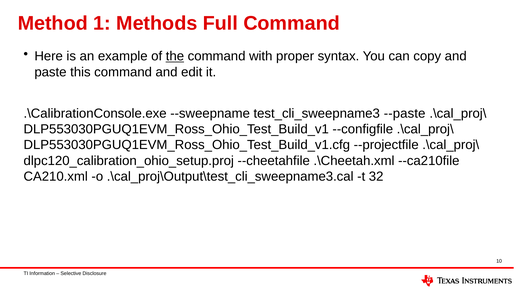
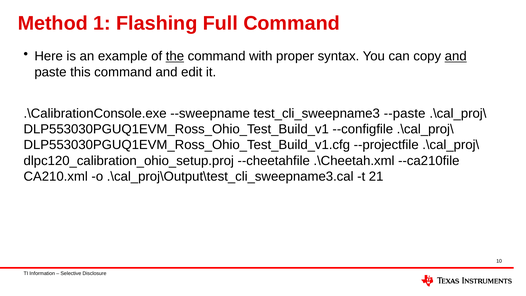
Methods: Methods -> Flashing (157, 23)
and underline: none -> present (456, 56)
32: 32 -> 21 (376, 176)
